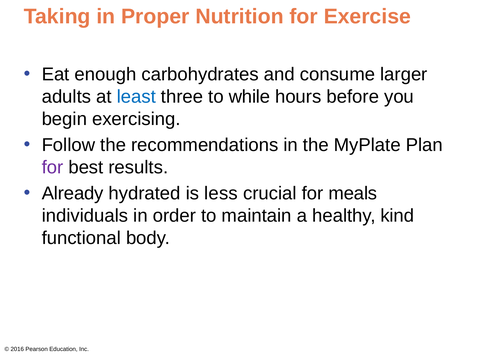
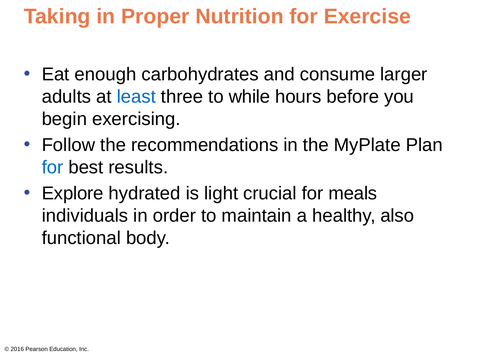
for colour: purple -> blue (53, 167)
Already: Already -> Explore (73, 193)
less: less -> light (221, 193)
kind: kind -> also (397, 215)
